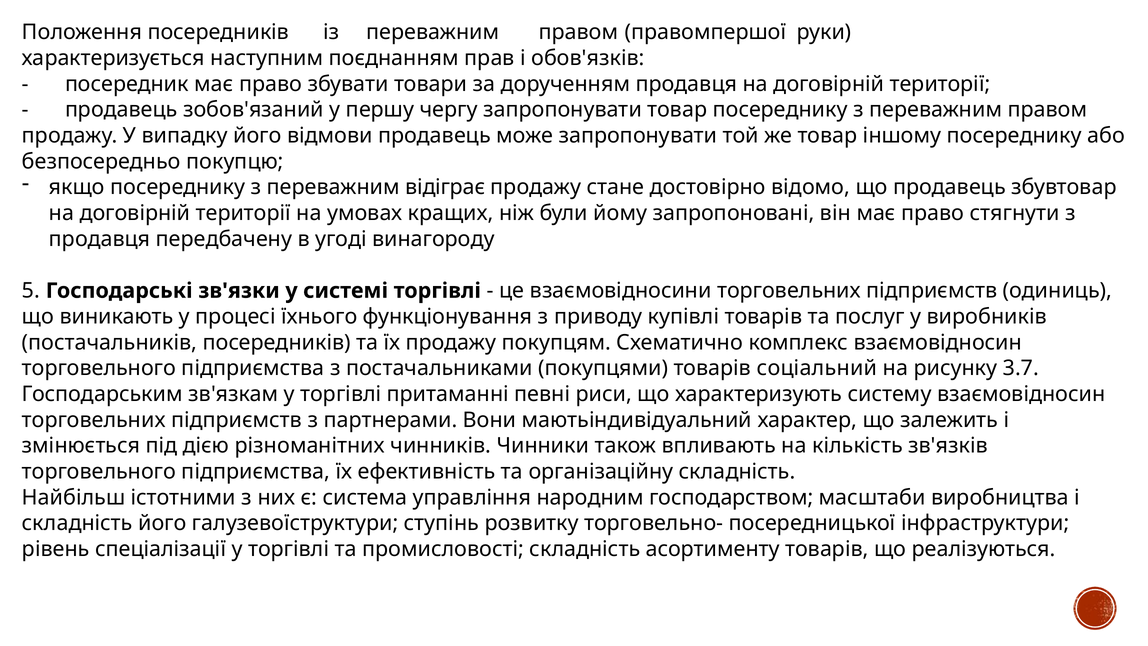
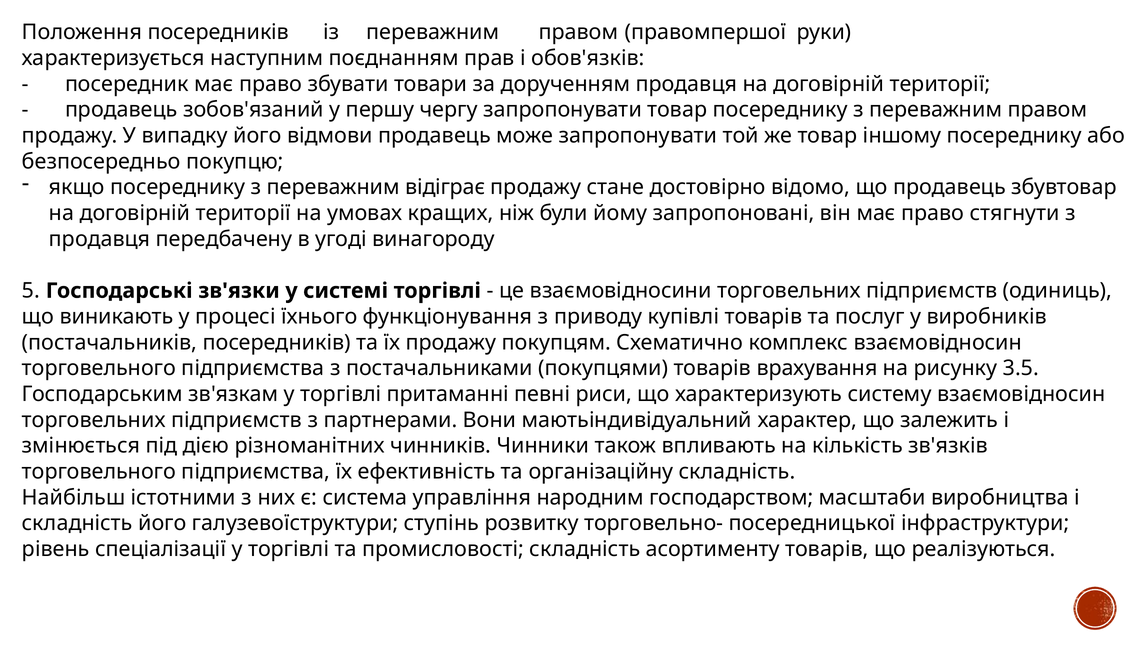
соціальний: соціальний -> врахування (817, 368)
3.7: 3.7 -> 3.5 (1021, 368)
